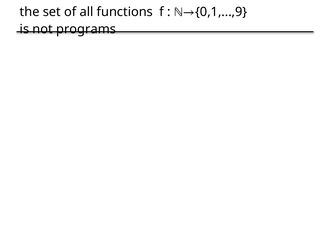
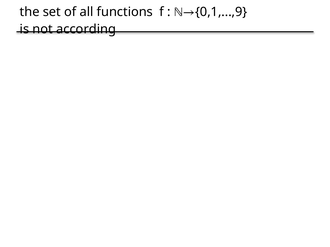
programs: programs -> according (86, 29)
